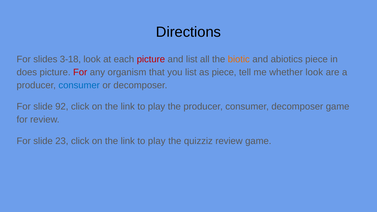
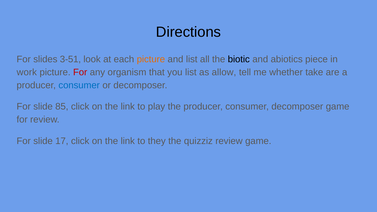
3-18: 3-18 -> 3-51 (70, 59)
picture colour: red -> orange (151, 59)
biotic colour: orange -> black (239, 59)
does: does -> work (27, 72)
as piece: piece -> allow (224, 72)
whether look: look -> take (314, 72)
92: 92 -> 85 (62, 107)
23: 23 -> 17 (62, 141)
play: play -> they (157, 141)
